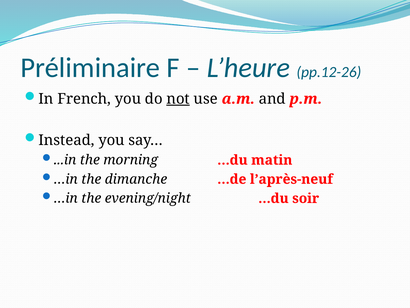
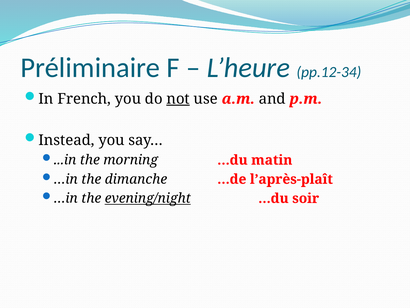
pp.12-26: pp.12-26 -> pp.12-34 (329, 72)
l’après-neuf: l’après-neuf -> l’après-plaît (291, 179)
evening/night underline: none -> present (148, 198)
